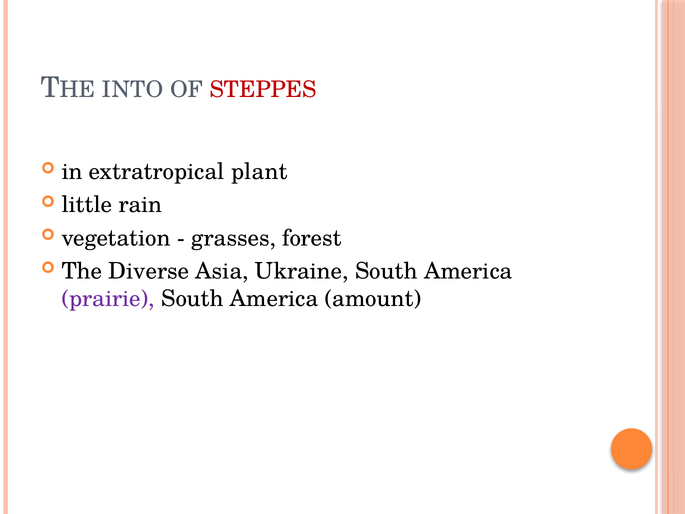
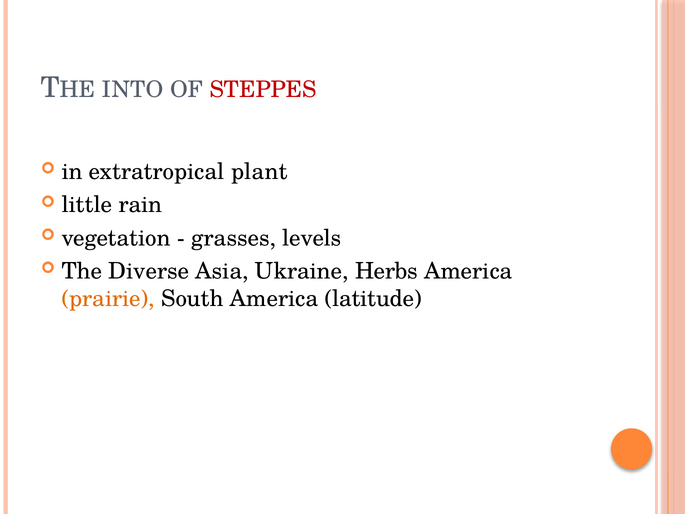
forest: forest -> levels (312, 238)
Ukraine South: South -> Herbs (387, 271)
prairie colour: purple -> orange (108, 298)
amount: amount -> latitude (373, 298)
